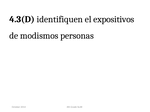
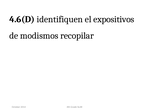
4.3(D: 4.3(D -> 4.6(D (22, 19)
personas: personas -> recopilar (77, 36)
